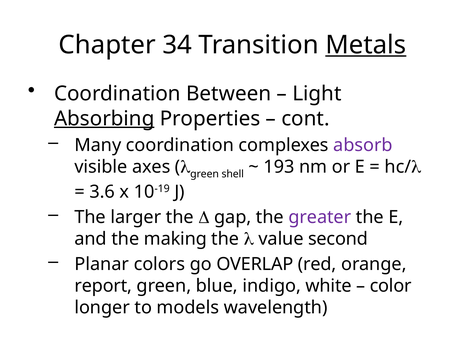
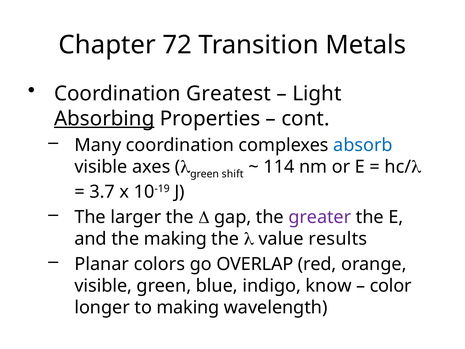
34: 34 -> 72 (177, 45)
Metals underline: present -> none (366, 45)
Between: Between -> Greatest (229, 94)
absorb colour: purple -> blue (363, 145)
shell: shell -> shift (233, 174)
193: 193 -> 114 (279, 167)
3.6: 3.6 -> 3.7 (102, 192)
second: second -> results (338, 239)
report: report -> visible (103, 286)
white: white -> know (329, 286)
to models: models -> making (188, 307)
